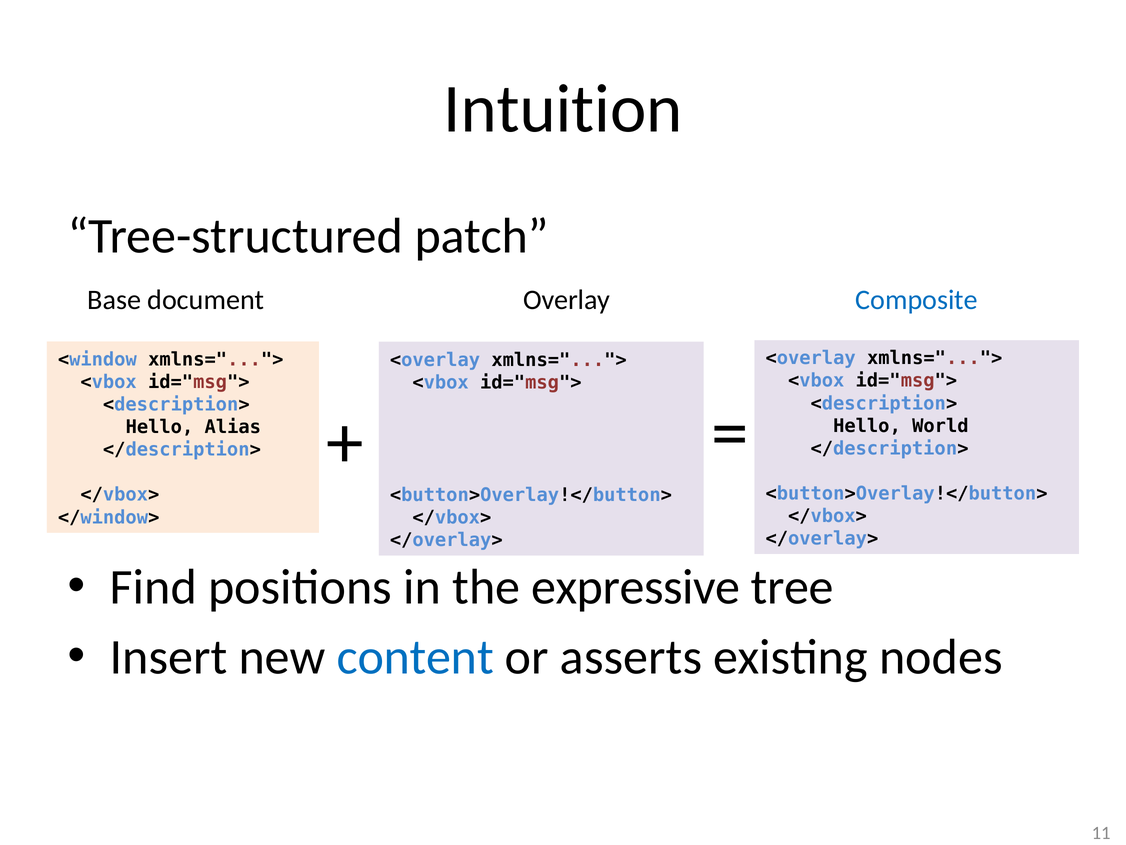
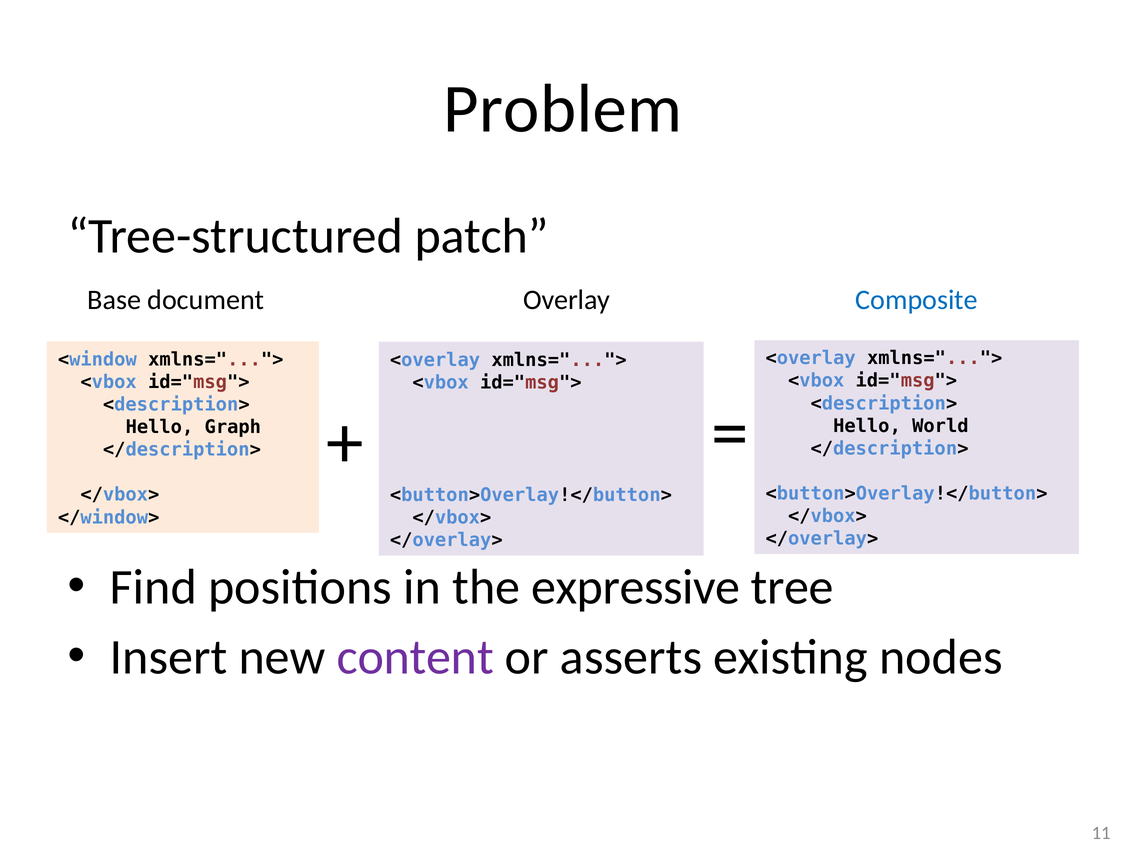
Intuition: Intuition -> Problem (563, 109)
Alias: Alias -> Graph (233, 427)
content colour: blue -> purple (415, 657)
